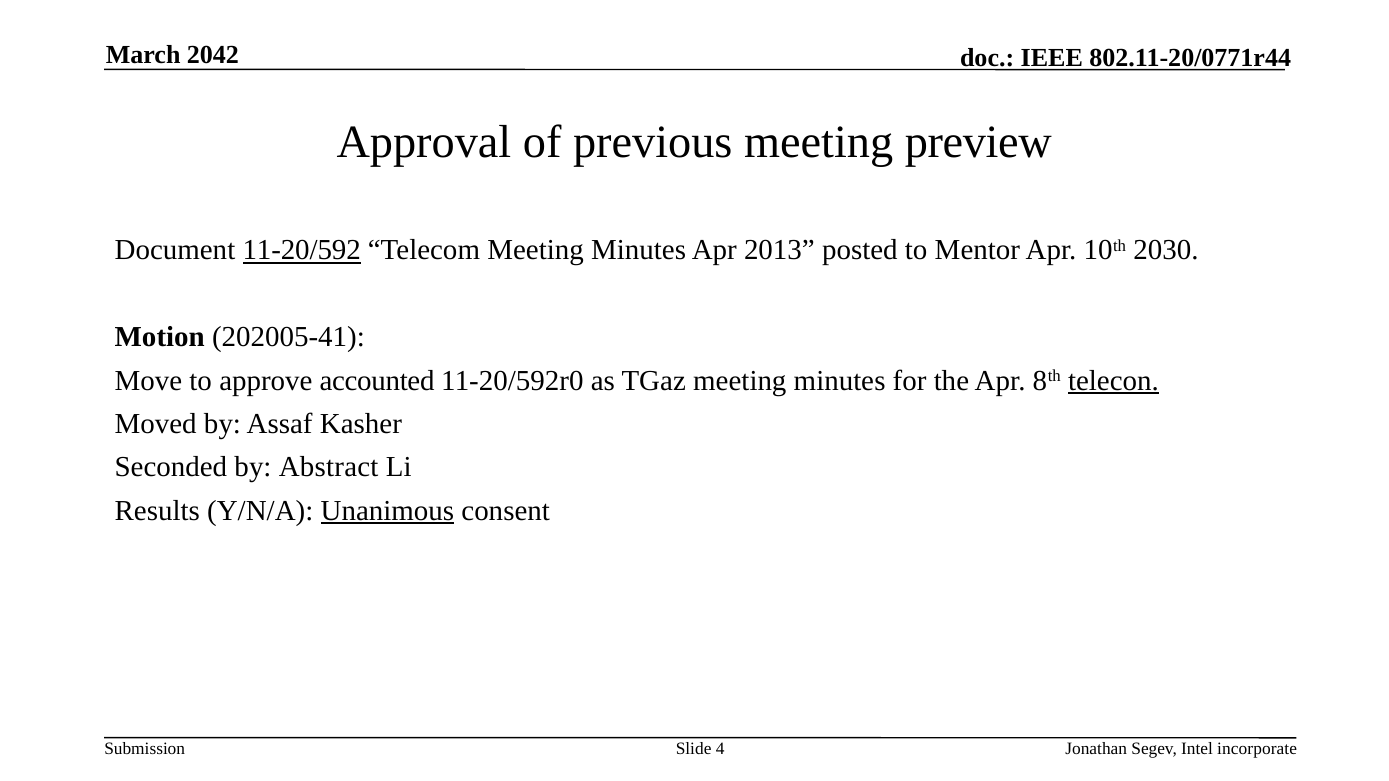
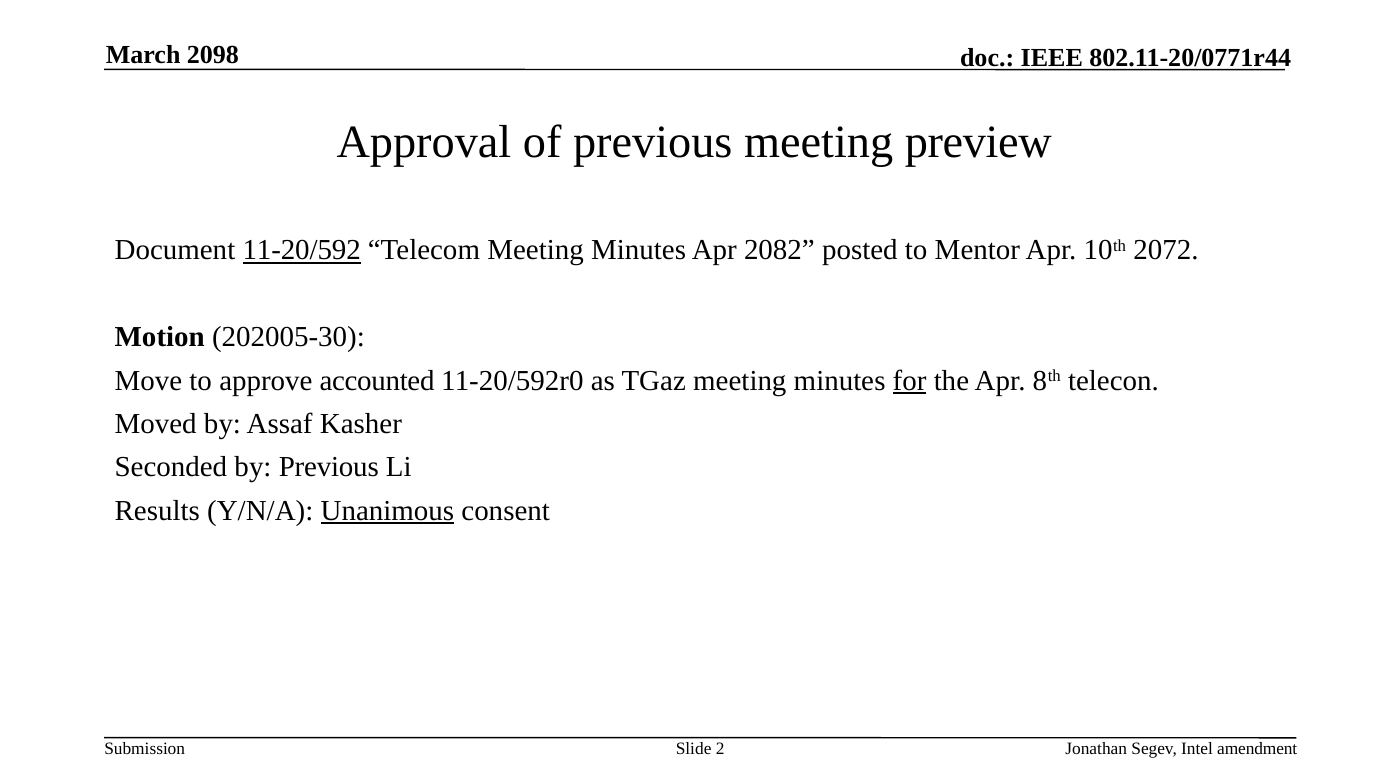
2042: 2042 -> 2098 (213, 55)
2013: 2013 -> 2082 (779, 250)
2030: 2030 -> 2072 (1166, 250)
202005-41: 202005-41 -> 202005-30 (288, 337)
for underline: none -> present (910, 381)
telecon underline: present -> none (1113, 381)
by Abstract: Abstract -> Previous (329, 468)
4: 4 -> 2 (720, 749)
incorporate: incorporate -> amendment (1257, 749)
